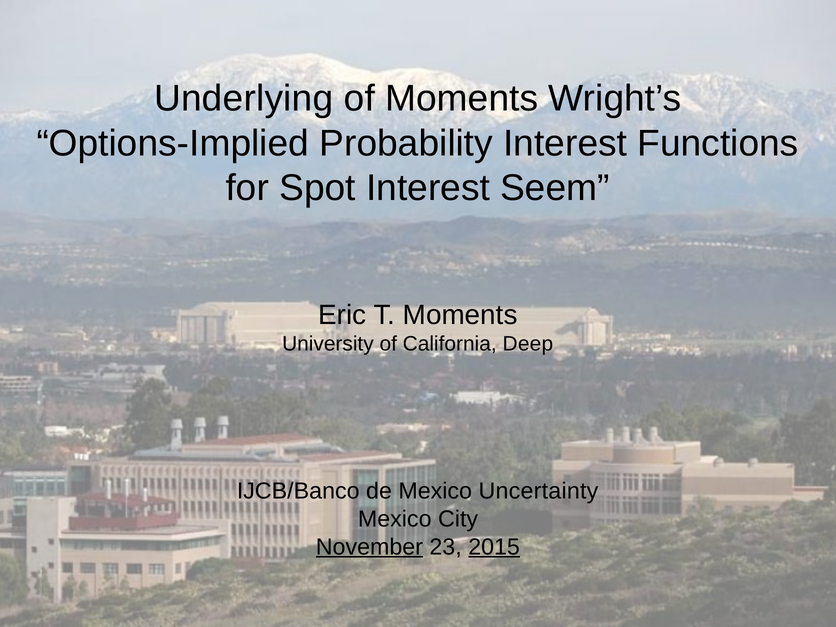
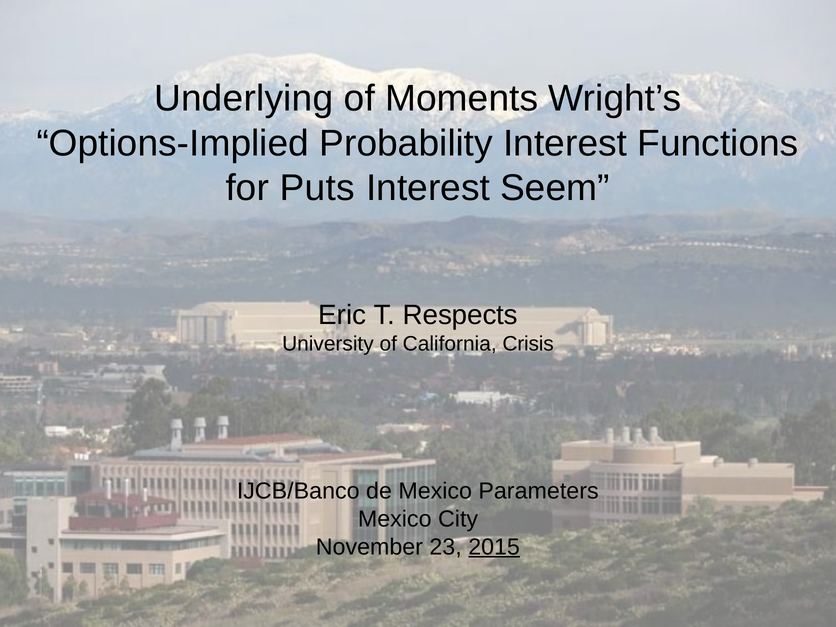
Spot: Spot -> Puts (317, 188)
T Moments: Moments -> Respects (460, 315)
Deep: Deep -> Crisis (528, 344)
Uncertainty: Uncertainty -> Parameters (539, 491)
November underline: present -> none (369, 547)
